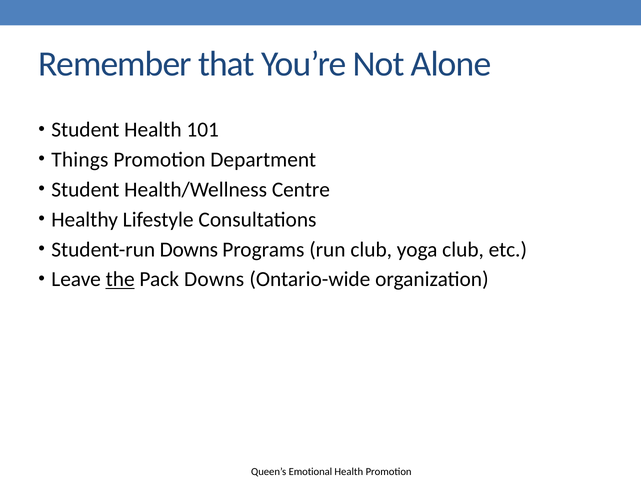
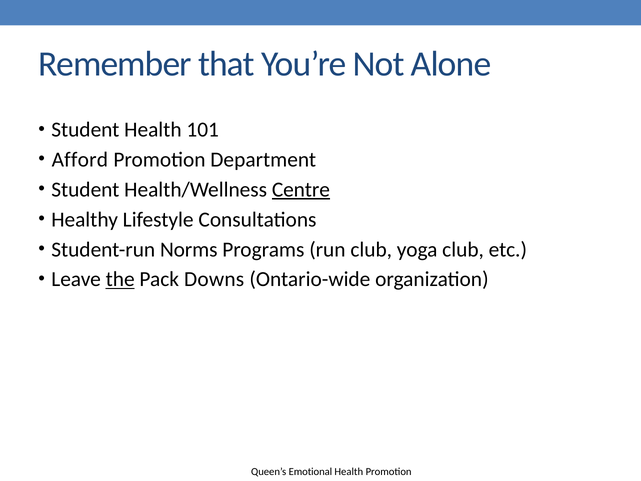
Things: Things -> Afford (80, 160)
Centre underline: none -> present (301, 190)
Student-run Downs: Downs -> Norms (189, 249)
